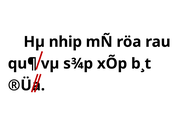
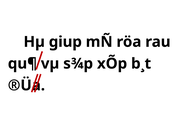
nhip: nhip -> giup (65, 42)
